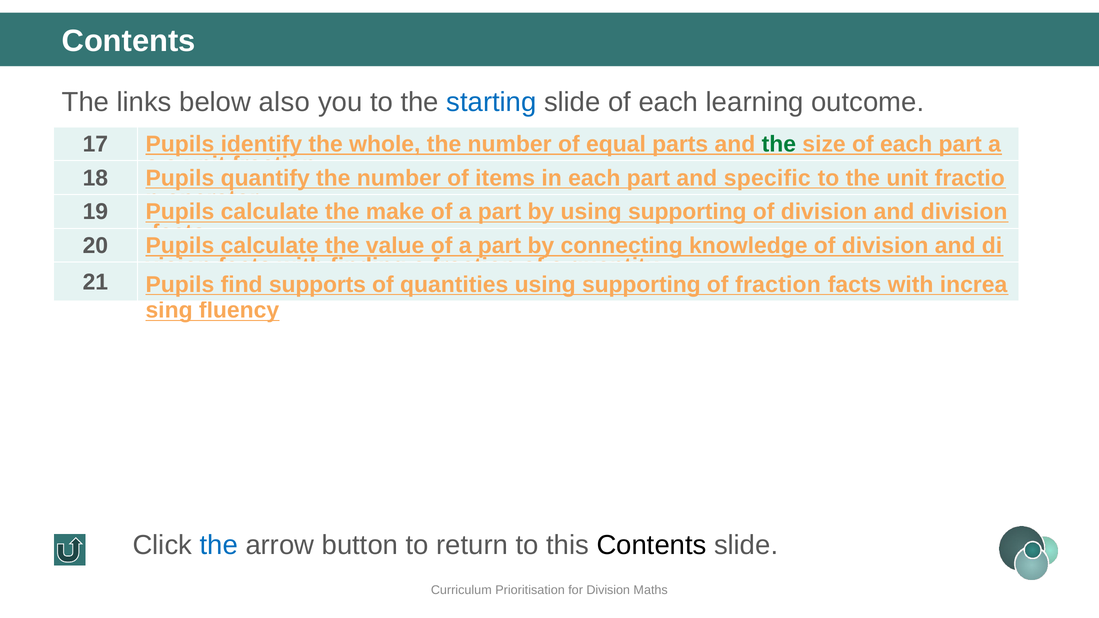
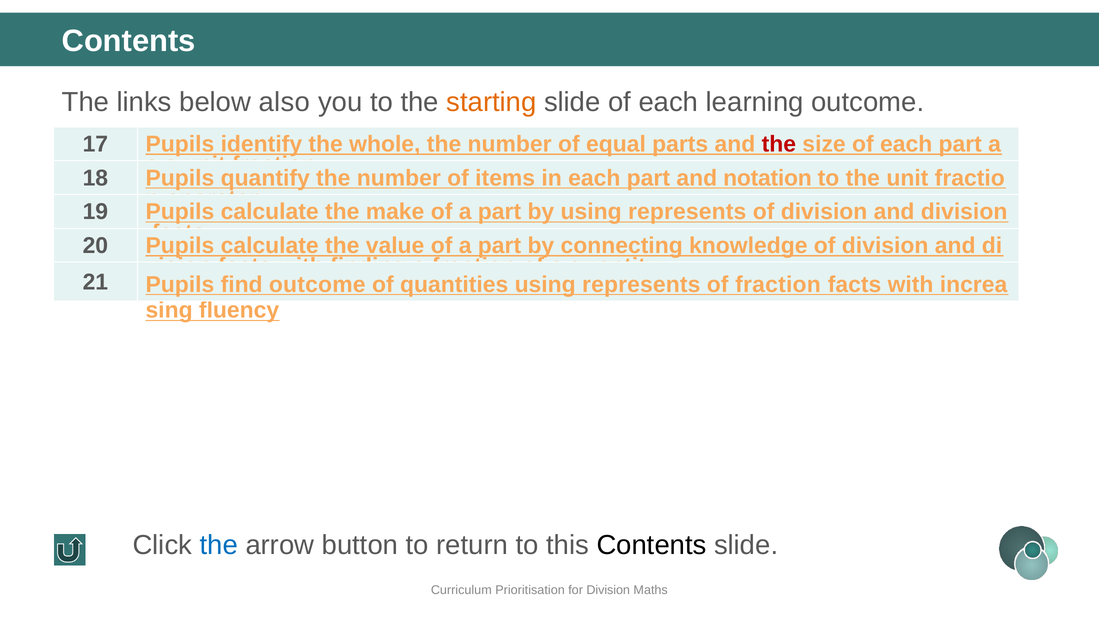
starting colour: blue -> orange (491, 102)
the colour: green -> red (779, 144)
specific: specific -> notation (768, 178)
by using supporting: supporting -> represents (687, 212)
find supports: supports -> outcome (317, 285)
quantities using supporting: supporting -> represents (641, 285)
